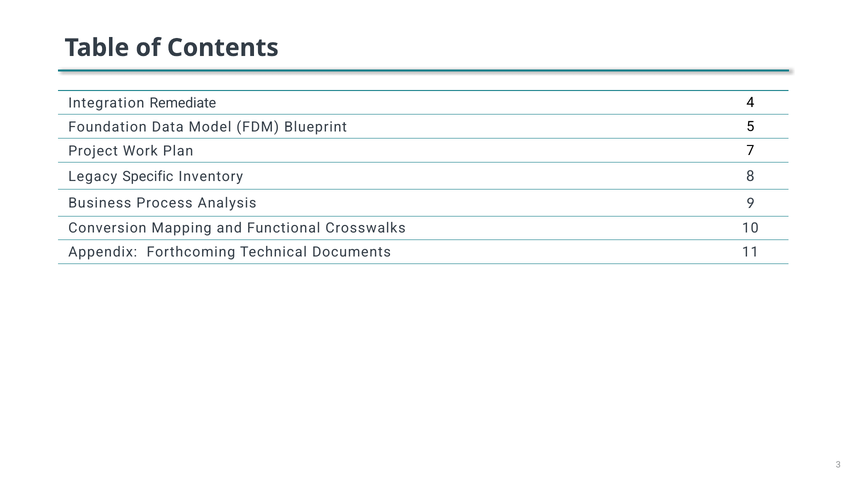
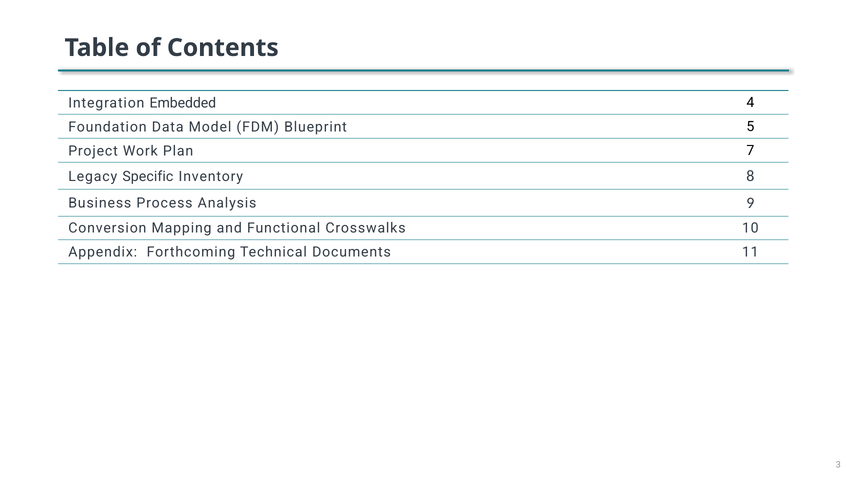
Remediate: Remediate -> Embedded (183, 103)
